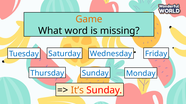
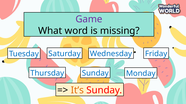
Game colour: orange -> purple (89, 19)
